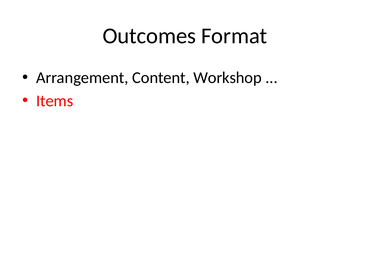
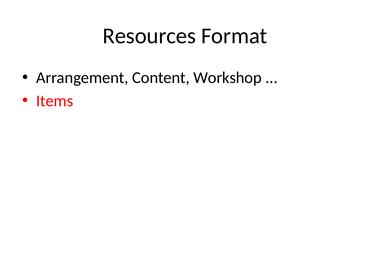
Outcomes: Outcomes -> Resources (149, 36)
